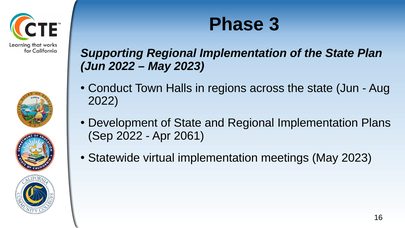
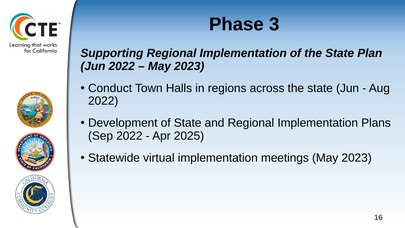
2061: 2061 -> 2025 (189, 136)
